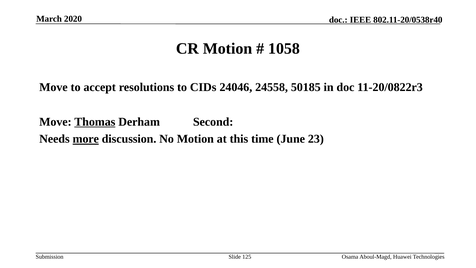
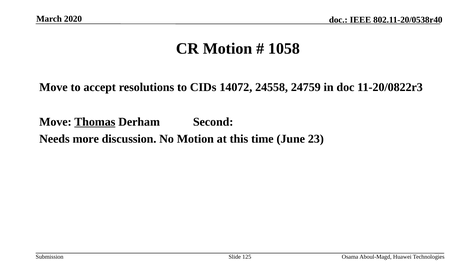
24046: 24046 -> 14072 (236, 87)
50185: 50185 -> 24759 (306, 87)
more underline: present -> none (86, 139)
